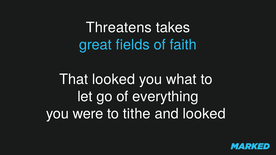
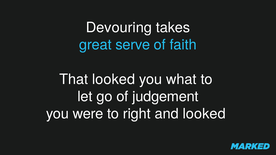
Threatens: Threatens -> Devouring (119, 28)
fields: fields -> serve (133, 45)
everything: everything -> judgement (165, 97)
tithe: tithe -> right (137, 114)
